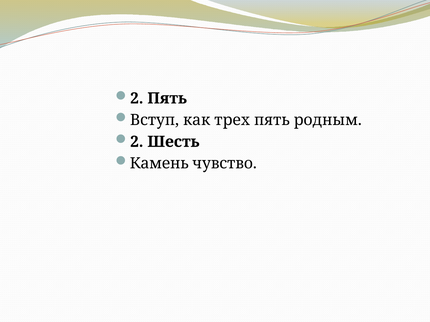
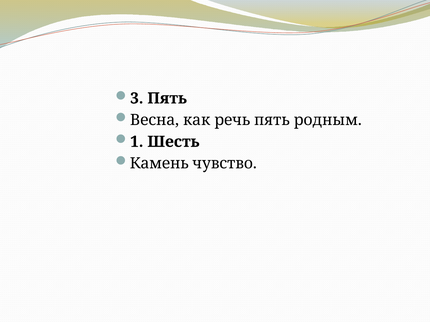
2: 2 -> 3 (137, 99)
Вступ: Вступ -> Весна (155, 120)
трех: трех -> речь (232, 120)
2: 2 -> 1 (137, 142)
